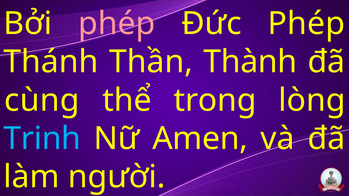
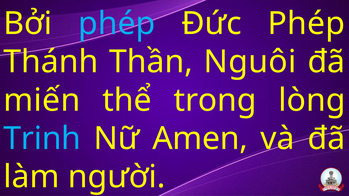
phép colour: pink -> light blue (117, 24)
Thành: Thành -> Nguôi (250, 62)
cùng: cùng -> miến (42, 100)
